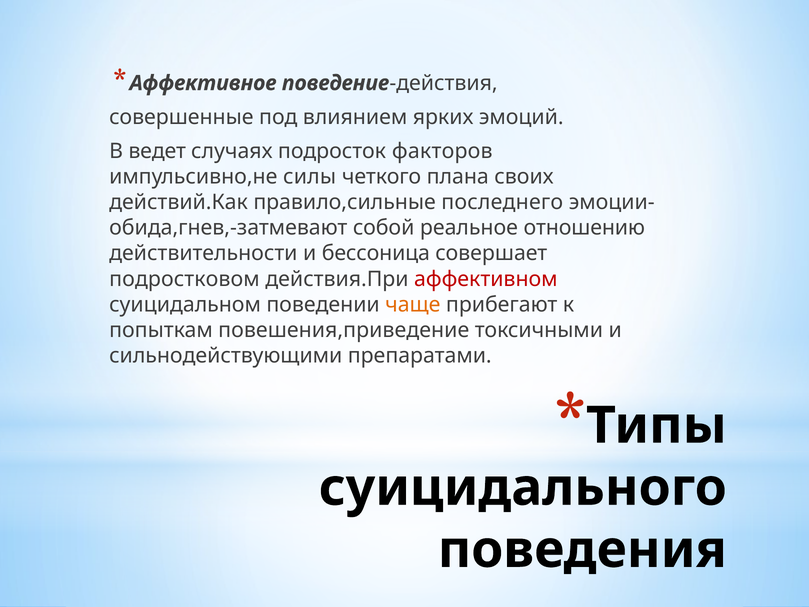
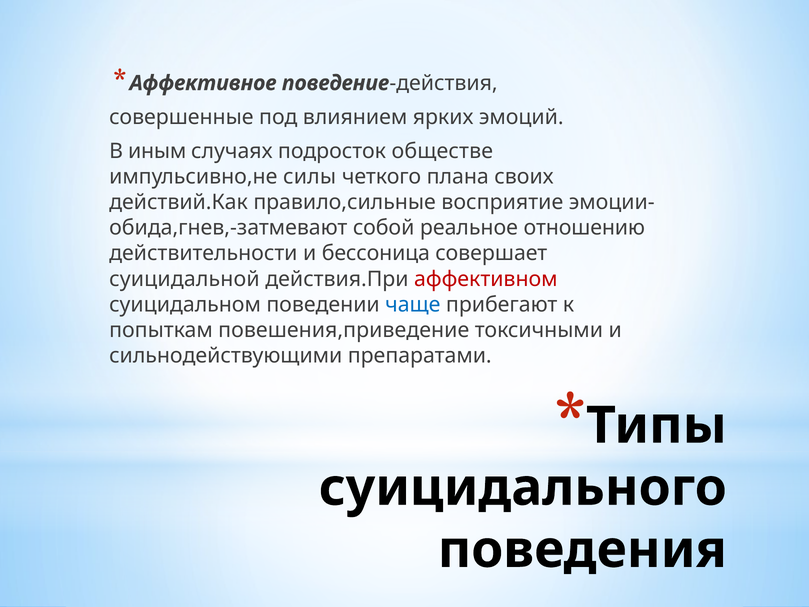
ведет: ведет -> иным (157, 151)
факторов: факторов -> обществе (442, 151)
последнего: последнего -> восприятие (502, 202)
подростковом: подростковом -> суицидальной (184, 279)
чаще colour: orange -> blue (413, 305)
